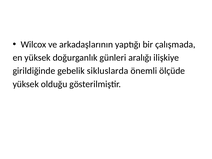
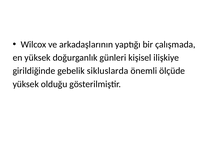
aralığı: aralığı -> kişisel (140, 58)
